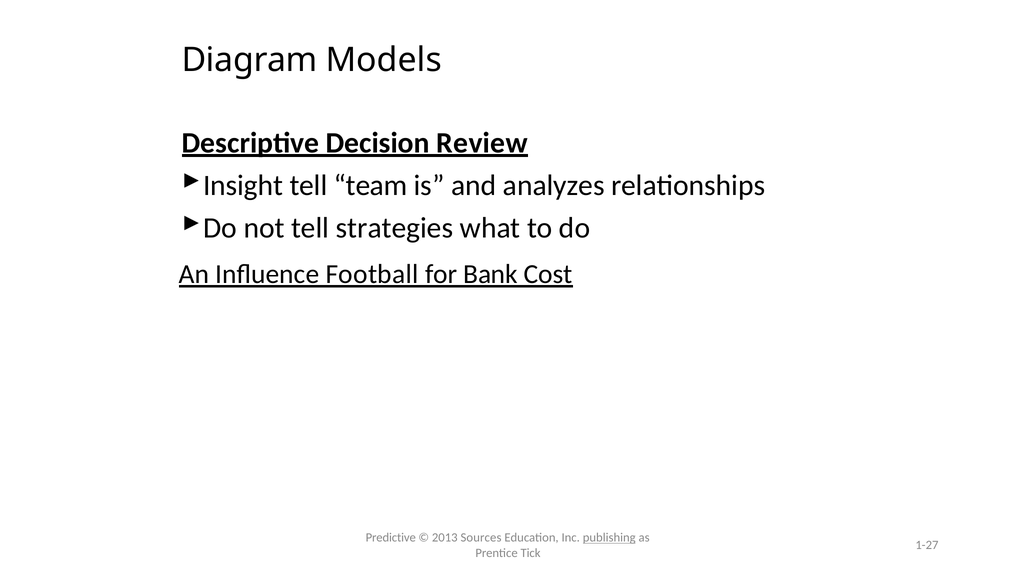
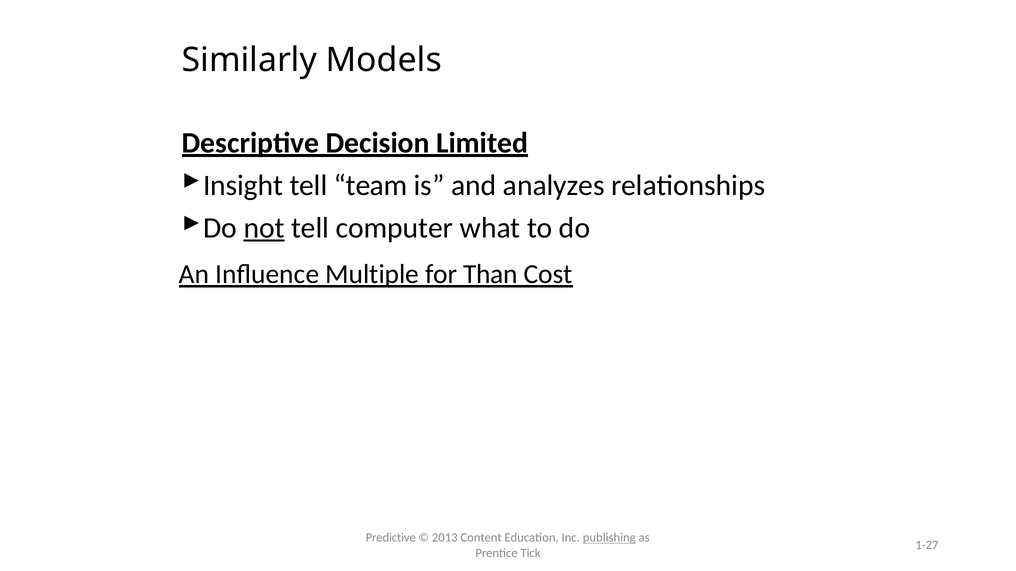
Diagram: Diagram -> Similarly (249, 60)
Review: Review -> Limited (482, 143)
not underline: none -> present (264, 228)
strategies: strategies -> computer (395, 228)
Football: Football -> Multiple (372, 275)
Bank: Bank -> Than (490, 275)
Sources: Sources -> Content (481, 538)
